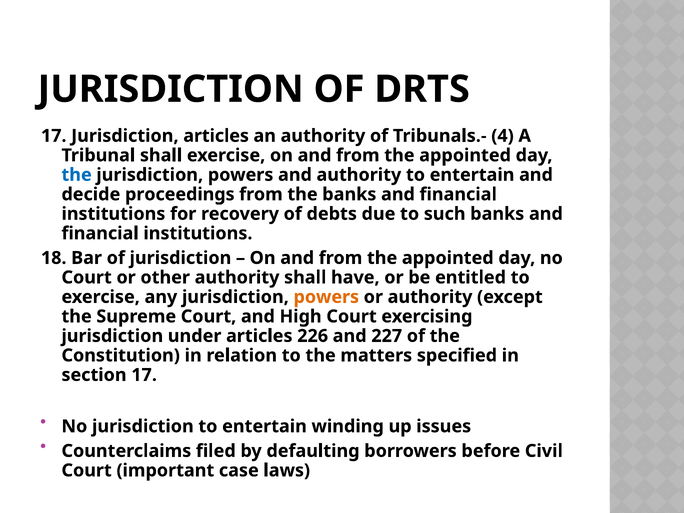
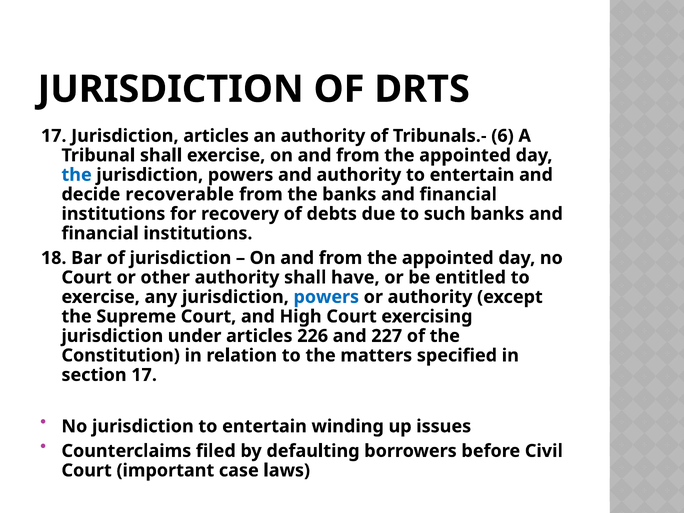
4: 4 -> 6 (503, 136)
proceedings: proceedings -> recoverable (180, 194)
powers colour: orange -> blue (326, 297)
